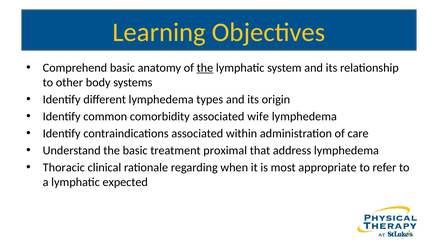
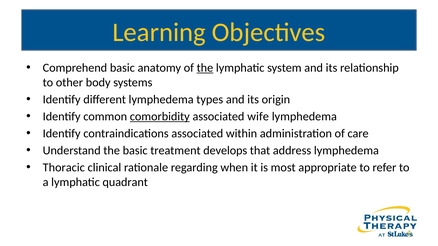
comorbidity underline: none -> present (160, 117)
proximal: proximal -> develops (225, 151)
expected: expected -> quadrant (125, 182)
